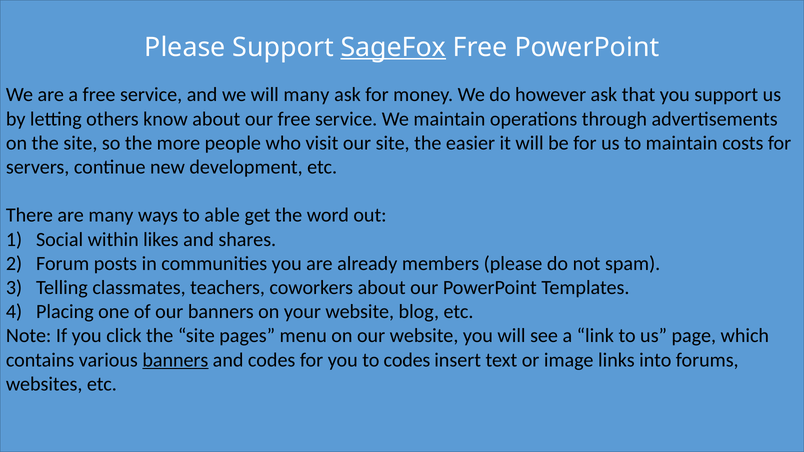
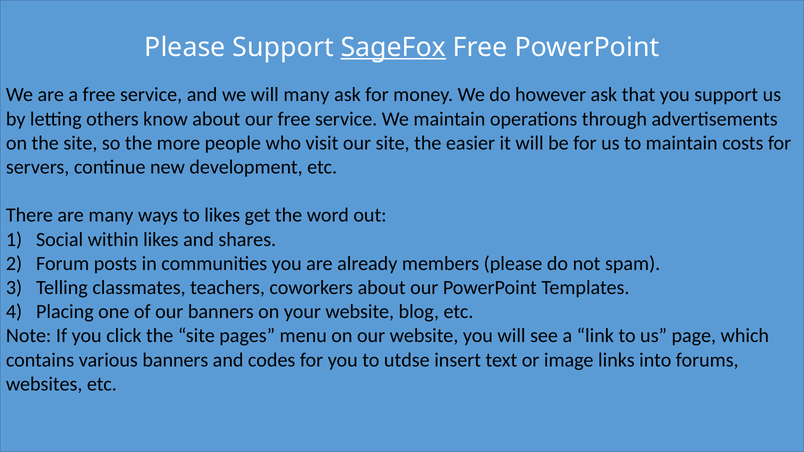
to able: able -> likes (222, 215)
banners underline: present -> none (175, 360)
to codes: codes -> utdse (407, 360)
